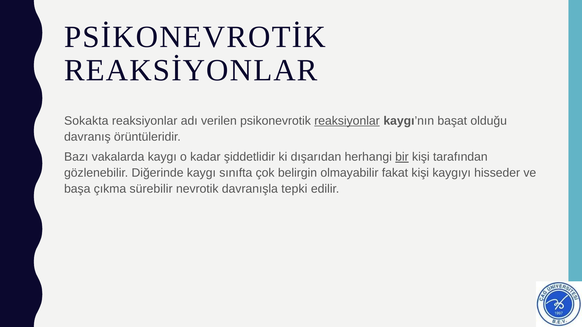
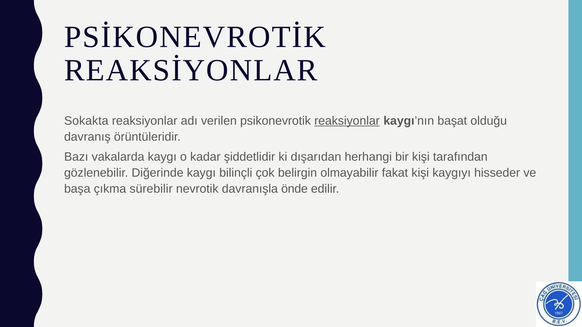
bir underline: present -> none (402, 157)
sınıfta: sınıfta -> bilinçli (236, 173)
tepki: tepki -> önde (294, 189)
